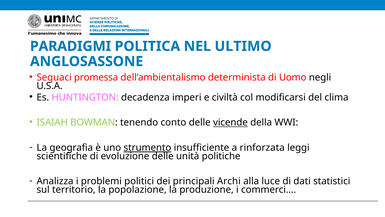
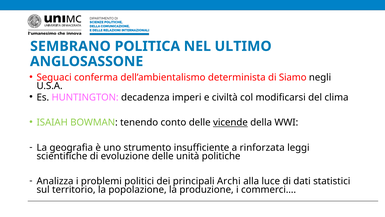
PARADIGMI: PARADIGMI -> SEMBRANO (70, 46)
promessa: promessa -> conferma (96, 77)
Uomo: Uomo -> Siamo (293, 77)
strumento underline: present -> none (147, 147)
